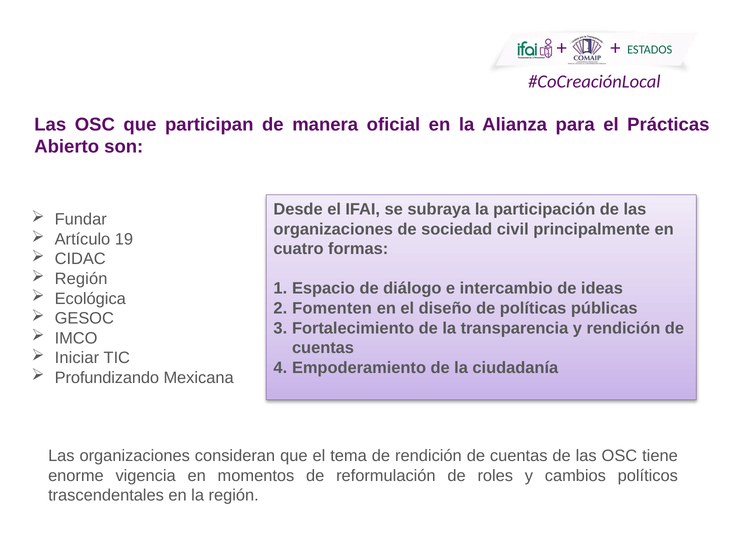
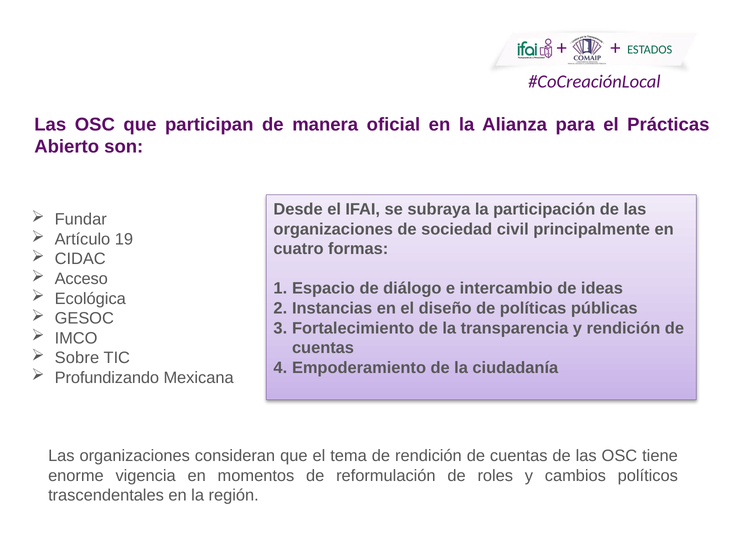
Región: Región -> Acceso (81, 279)
Fomenten: Fomenten -> Instancias (332, 308)
Iniciar: Iniciar -> Sobre (77, 358)
